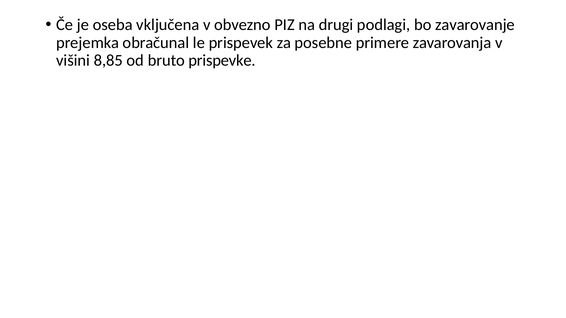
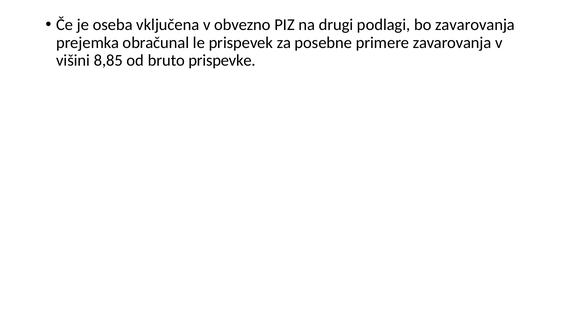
bo zavarovanje: zavarovanje -> zavarovanja (475, 25)
